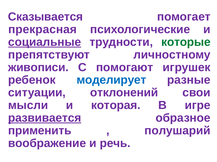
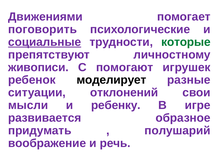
Сказывается: Сказывается -> Движениями (45, 17)
прекрасная: прекрасная -> поговорить (43, 30)
моделирует colour: blue -> black (111, 80)
которая: которая -> ребенку (116, 106)
развивается underline: present -> none (45, 118)
применить: применить -> придумать (40, 131)
